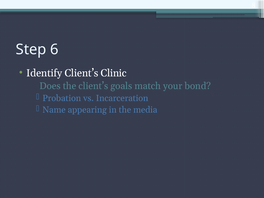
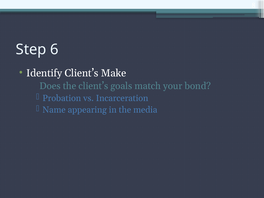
Clinic: Clinic -> Make (114, 73)
